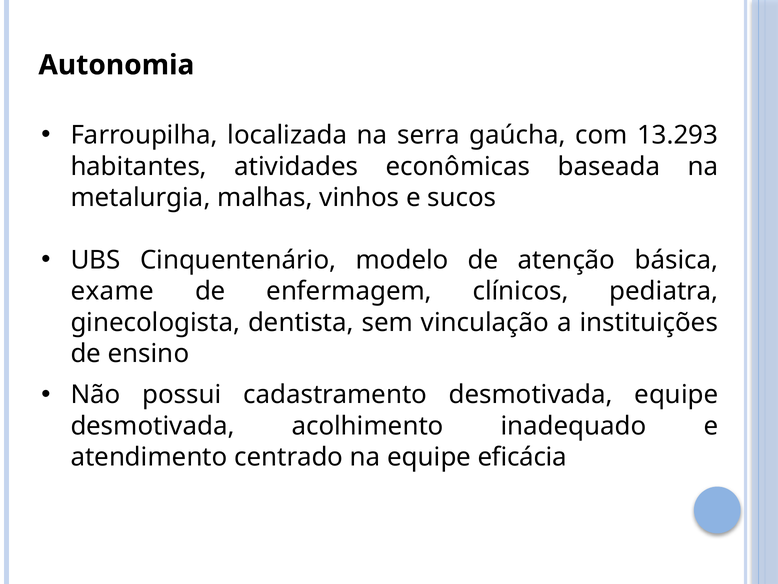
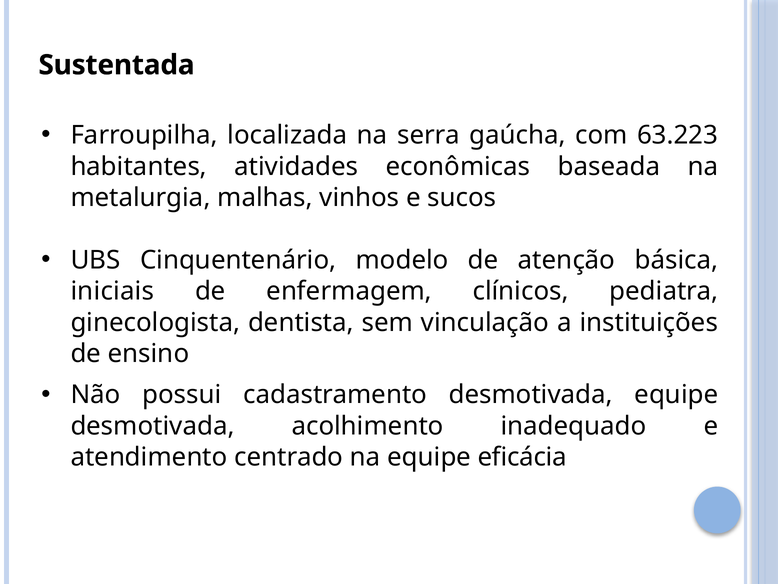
Autonomia: Autonomia -> Sustentada (117, 65)
13.293: 13.293 -> 63.223 (678, 135)
exame: exame -> iniciais (112, 291)
